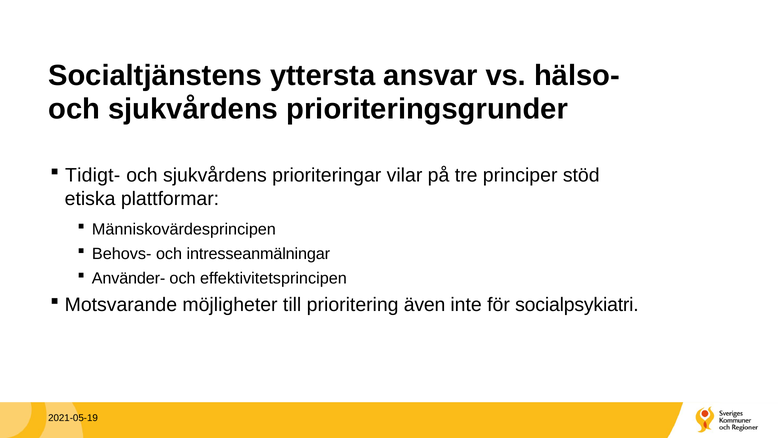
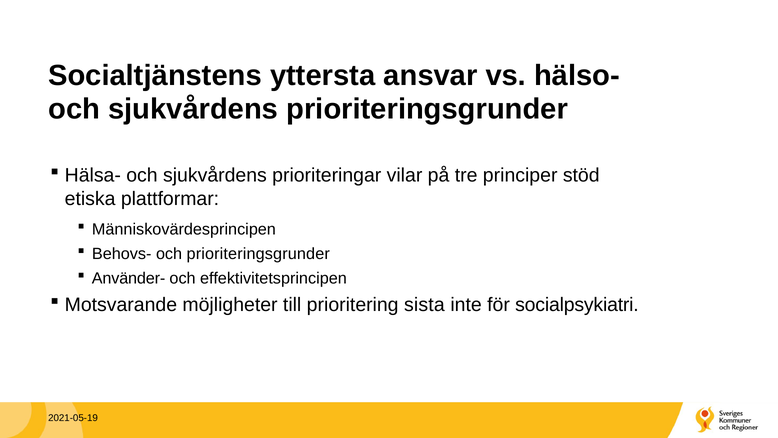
Tidigt-: Tidigt- -> Hälsa- (93, 175)
och intresseanmälningar: intresseanmälningar -> prioriteringsgrunder (258, 254)
även: även -> sista (424, 305)
